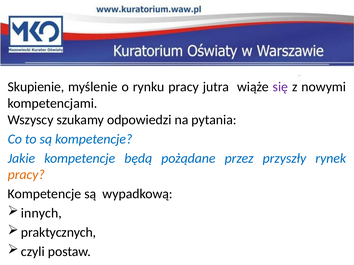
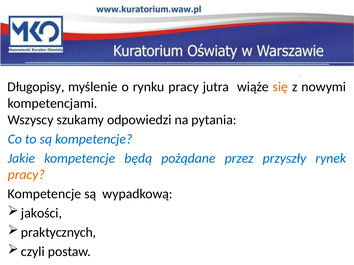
Skupienie: Skupienie -> Długopisy (36, 87)
się colour: purple -> orange (280, 87)
innych: innych -> jakości (42, 214)
